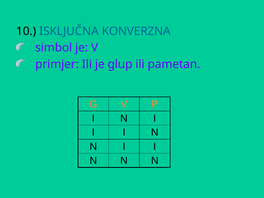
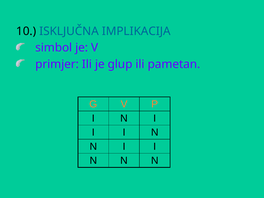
KONVERZNA: KONVERZNA -> IMPLIKACIJA (136, 31)
